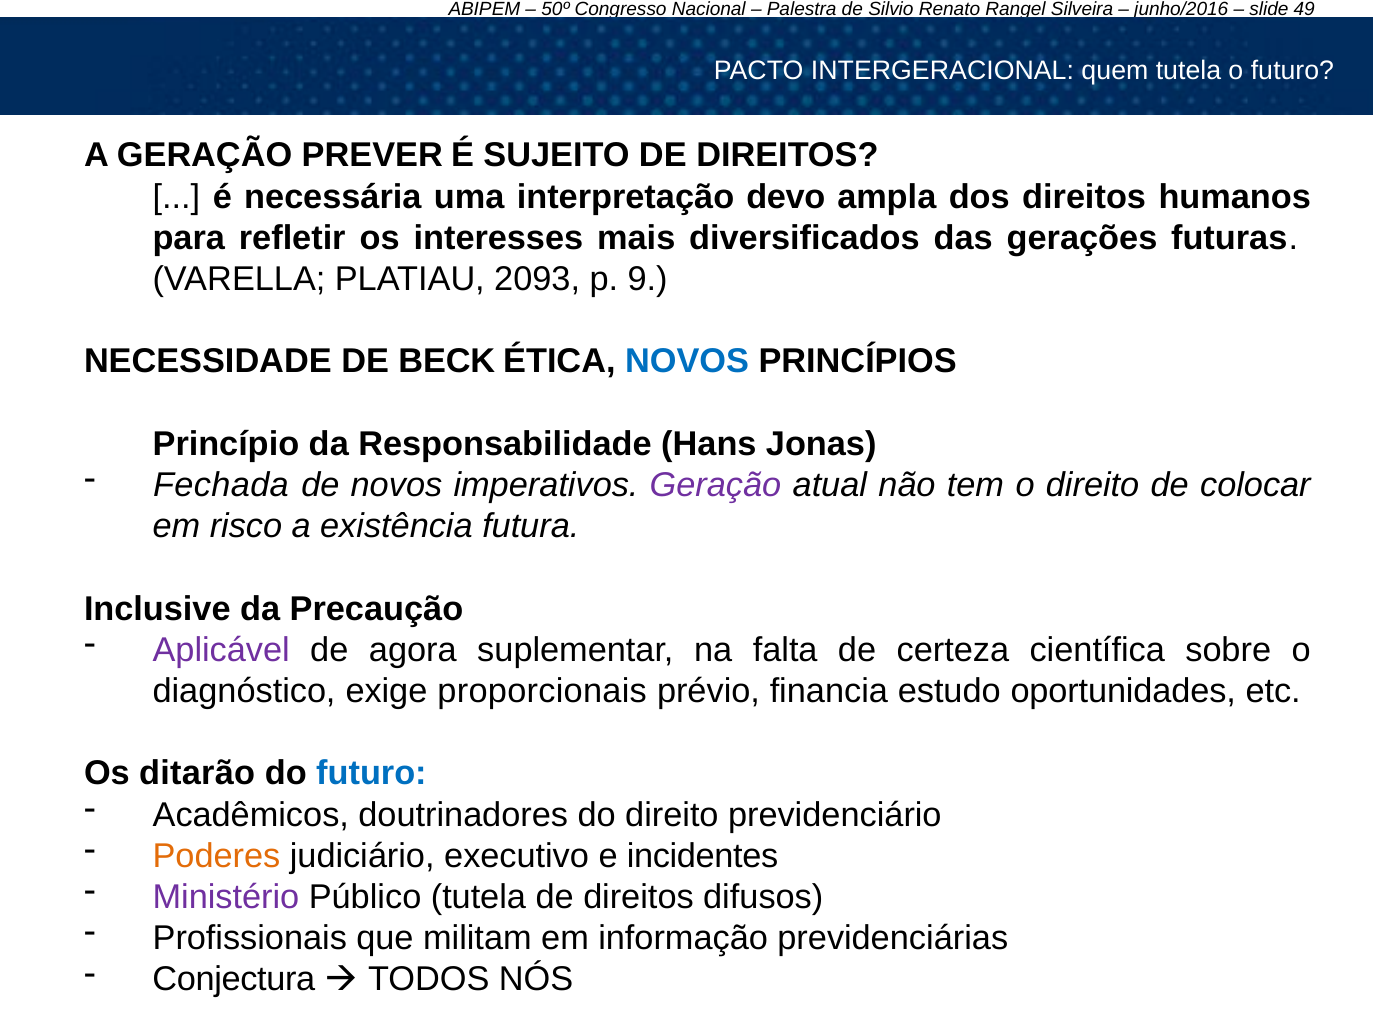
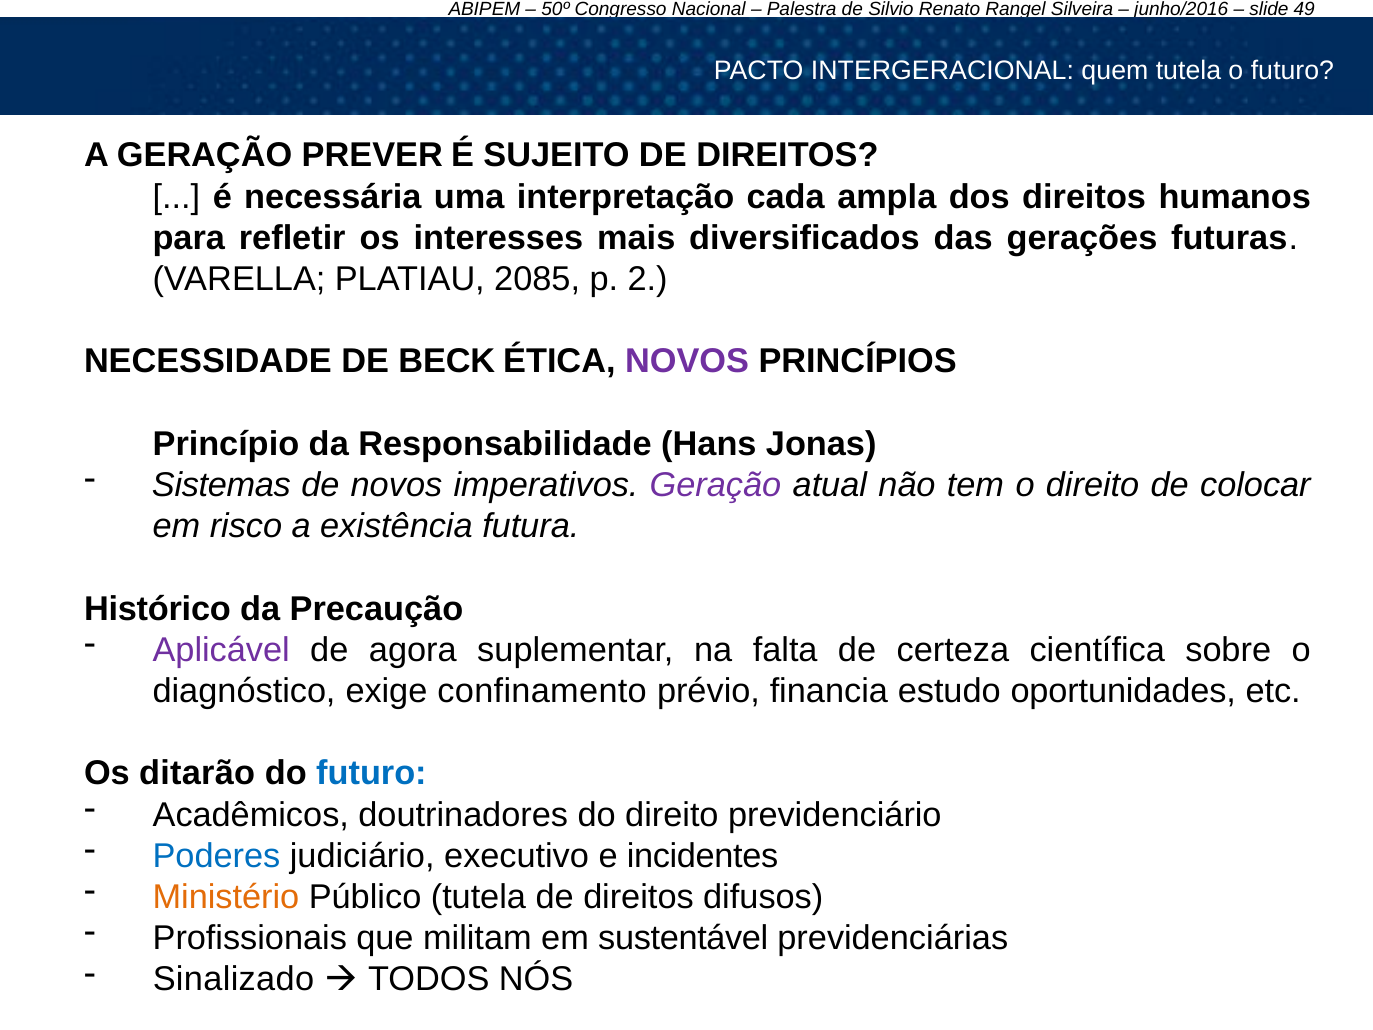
devo: devo -> cada (786, 197)
2093: 2093 -> 2085 (537, 279)
9: 9 -> 2 (648, 279)
NOVOS colour: blue -> purple (687, 361)
Fechada: Fechada -> Sistemas (221, 485)
Inclusive: Inclusive -> Histórico (157, 609)
proporcionais: proporcionais -> confinamento (542, 691)
Poderes colour: orange -> blue (216, 856)
Ministério colour: purple -> orange (226, 897)
informação: informação -> sustentável (683, 938)
Conjectura: Conjectura -> Sinalizado (233, 979)
